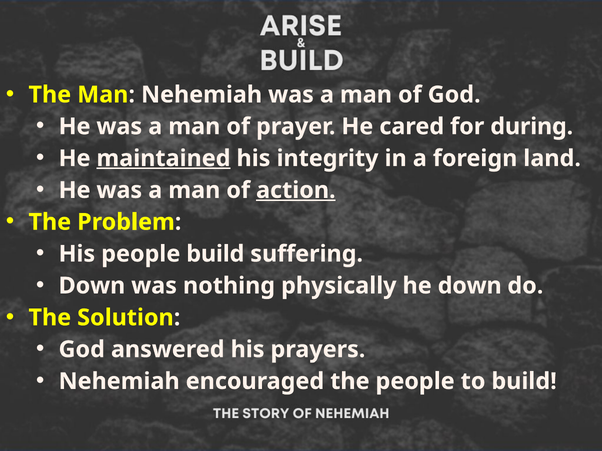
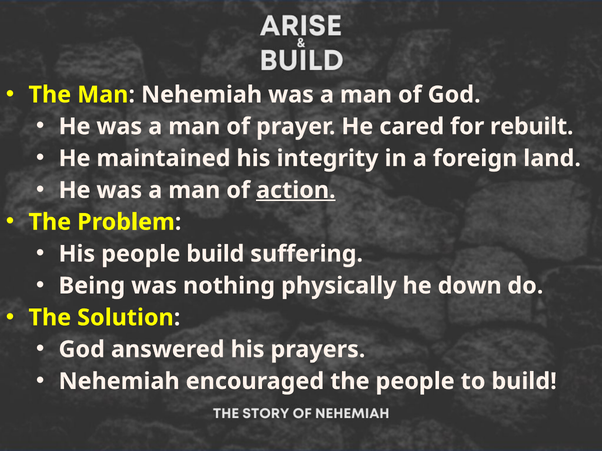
during: during -> rebuilt (532, 127)
maintained underline: present -> none (163, 159)
Down: Down -> Being (92, 286)
